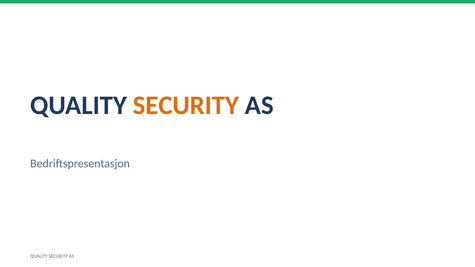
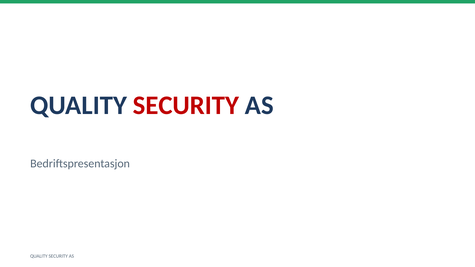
SECURITY colour: orange -> red (186, 105)
